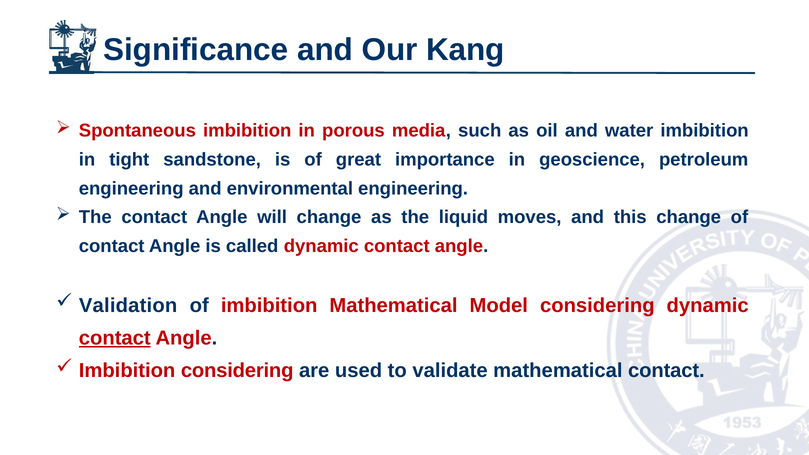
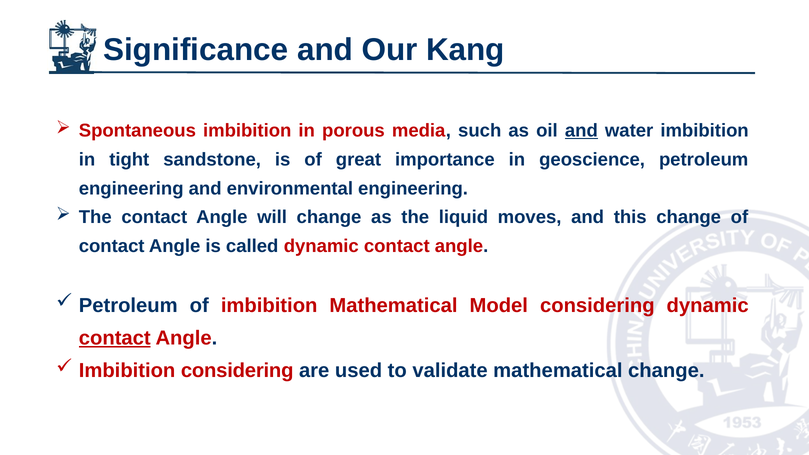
and underline: none -> present (581, 131)
Validation: Validation -> Petroleum (128, 306)
mathematical contact: contact -> change (666, 371)
